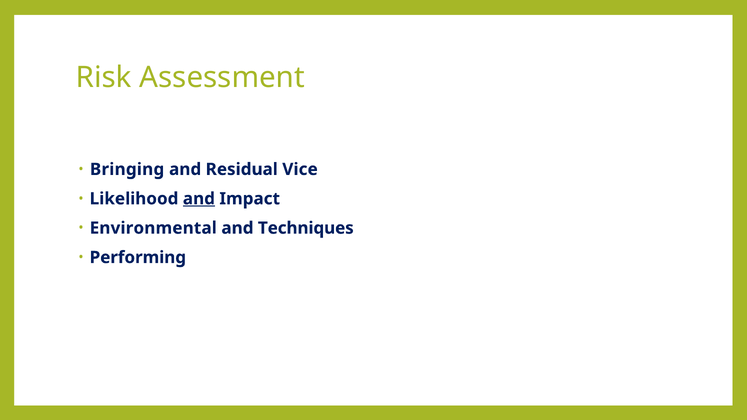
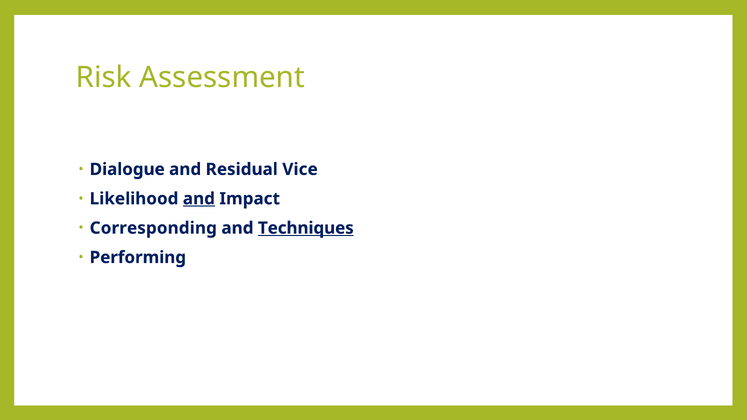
Bringing: Bringing -> Dialogue (127, 169)
Environmental: Environmental -> Corresponding (153, 228)
Techniques underline: none -> present (306, 228)
